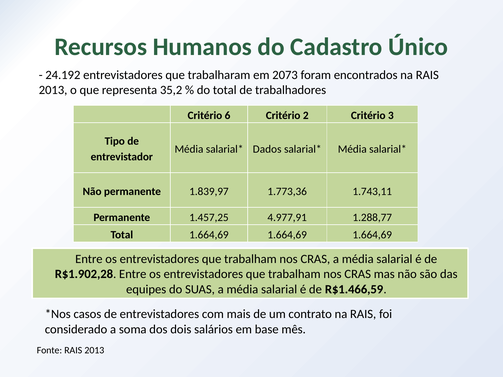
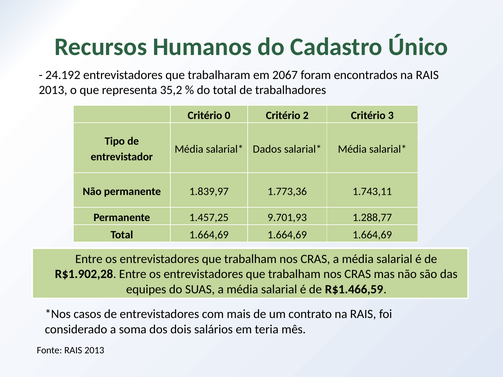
2073: 2073 -> 2067 (285, 75)
6: 6 -> 0 (228, 116)
4.977,91: 4.977,91 -> 9.701,93 (287, 218)
base: base -> teria (267, 329)
